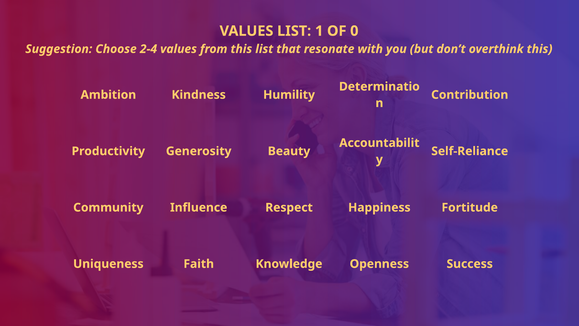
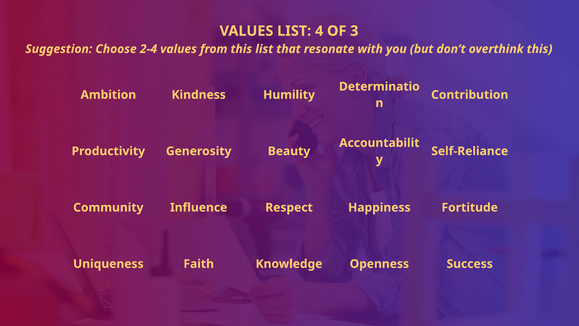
1: 1 -> 4 (319, 31)
0: 0 -> 3 (354, 31)
